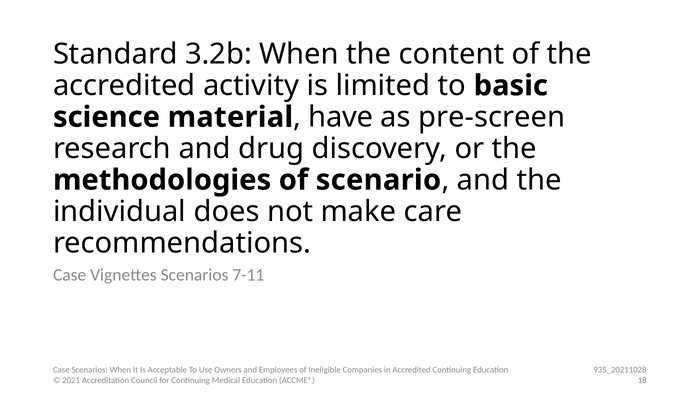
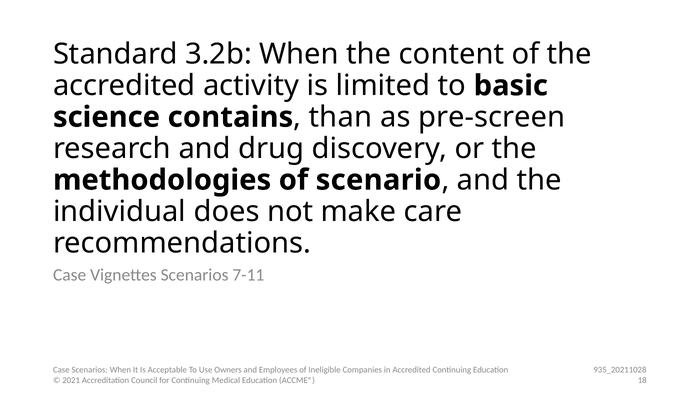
material: material -> contains (230, 117)
have: have -> than (341, 117)
